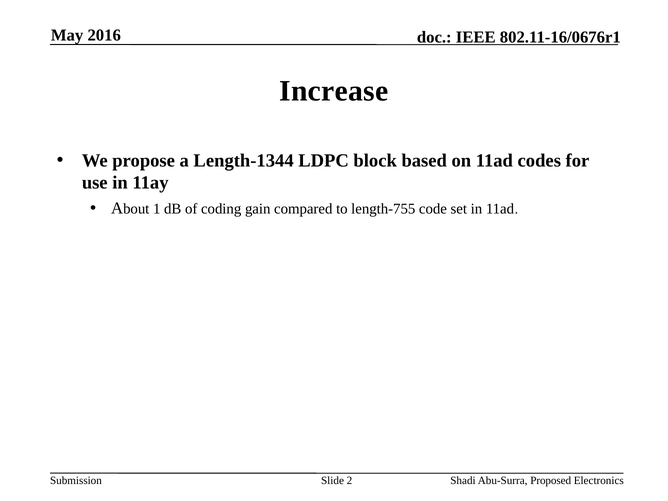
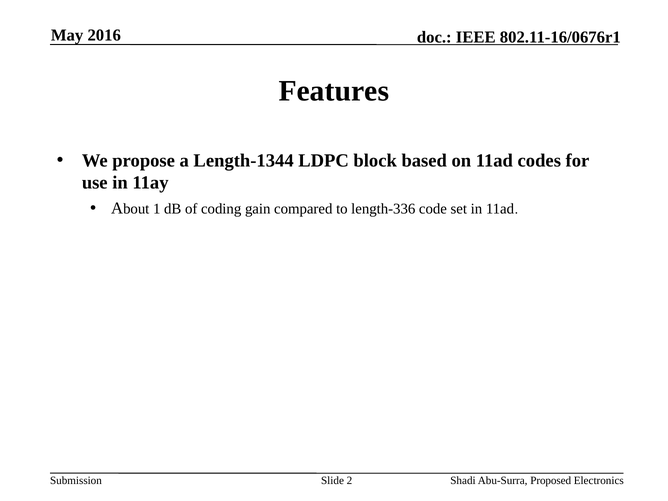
Increase: Increase -> Features (334, 91)
length-755: length-755 -> length-336 (383, 209)
